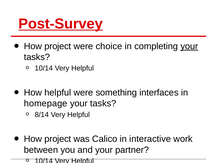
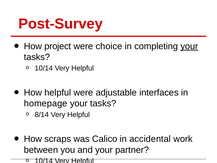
Post-Survey underline: present -> none (61, 24)
something: something -> adjustable (116, 92)
project: project -> scraps (58, 139)
interactive: interactive -> accidental (150, 139)
